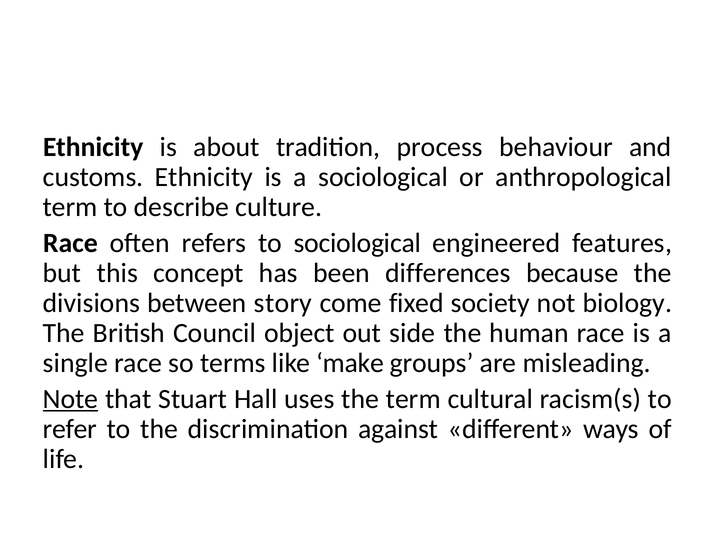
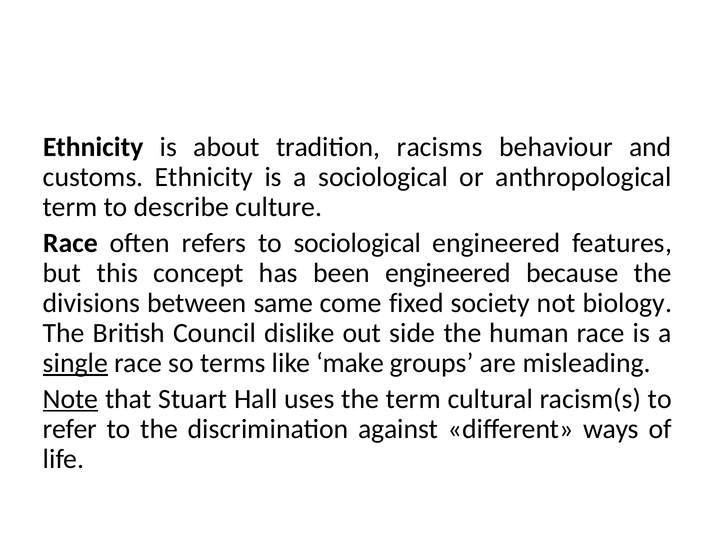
process: process -> racisms (440, 147)
been differences: differences -> engineered (448, 273)
story: story -> same (283, 303)
object: object -> dislike (300, 333)
single underline: none -> present (75, 363)
